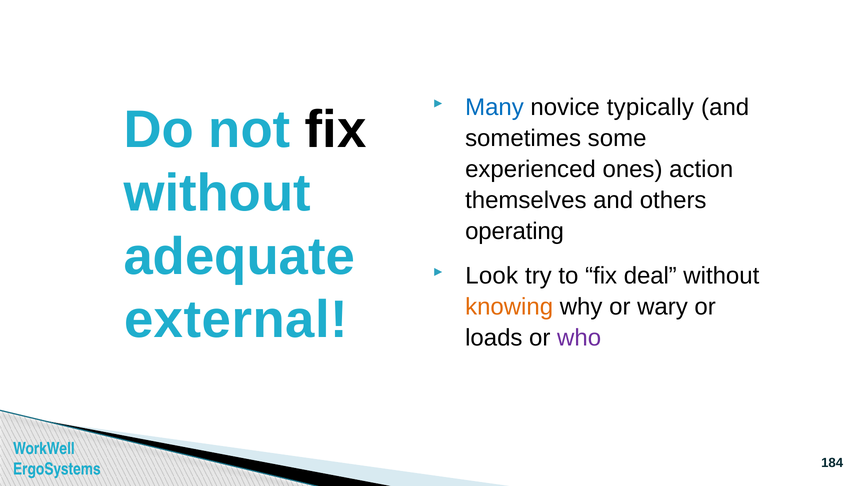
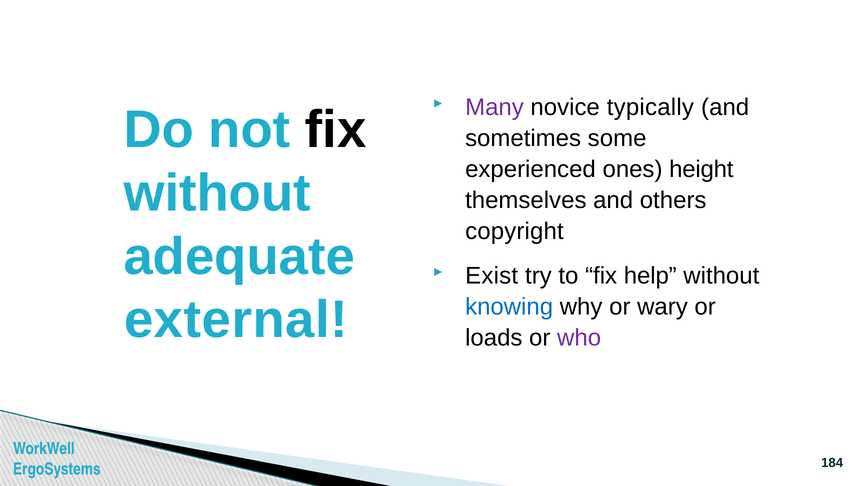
Many colour: blue -> purple (494, 107)
action: action -> height (701, 169)
operating: operating -> copyright (514, 231)
Look: Look -> Exist (492, 275)
deal: deal -> help (650, 275)
knowing colour: orange -> blue (509, 306)
